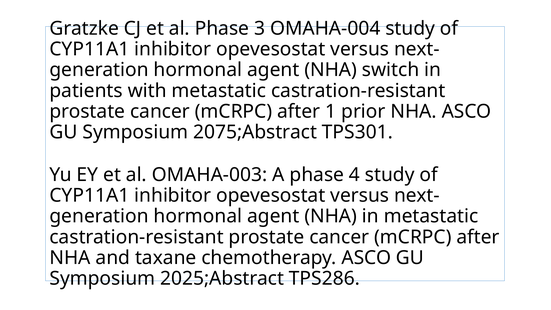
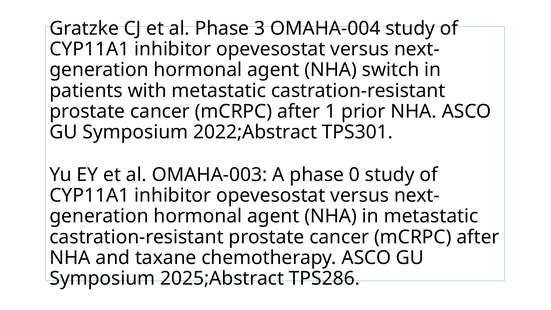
2075;Abstract: 2075;Abstract -> 2022;Abstract (255, 132)
4: 4 -> 0 (354, 175)
